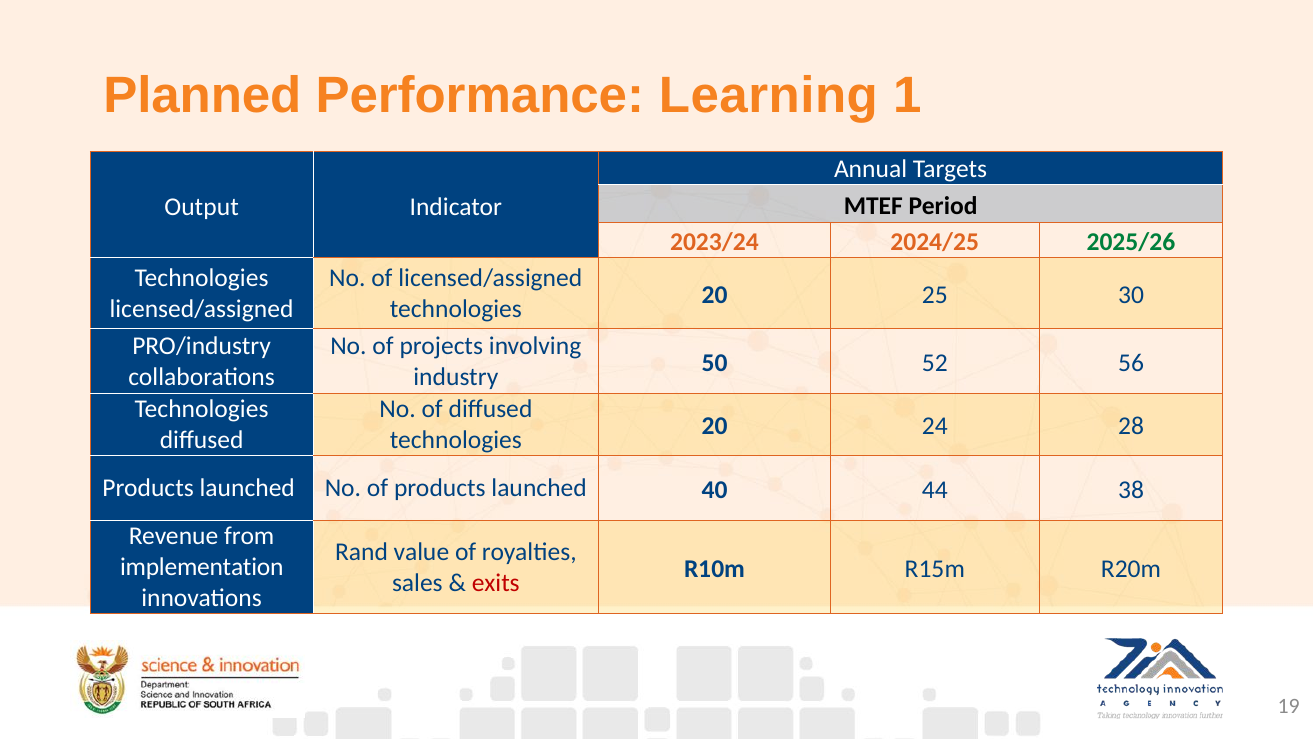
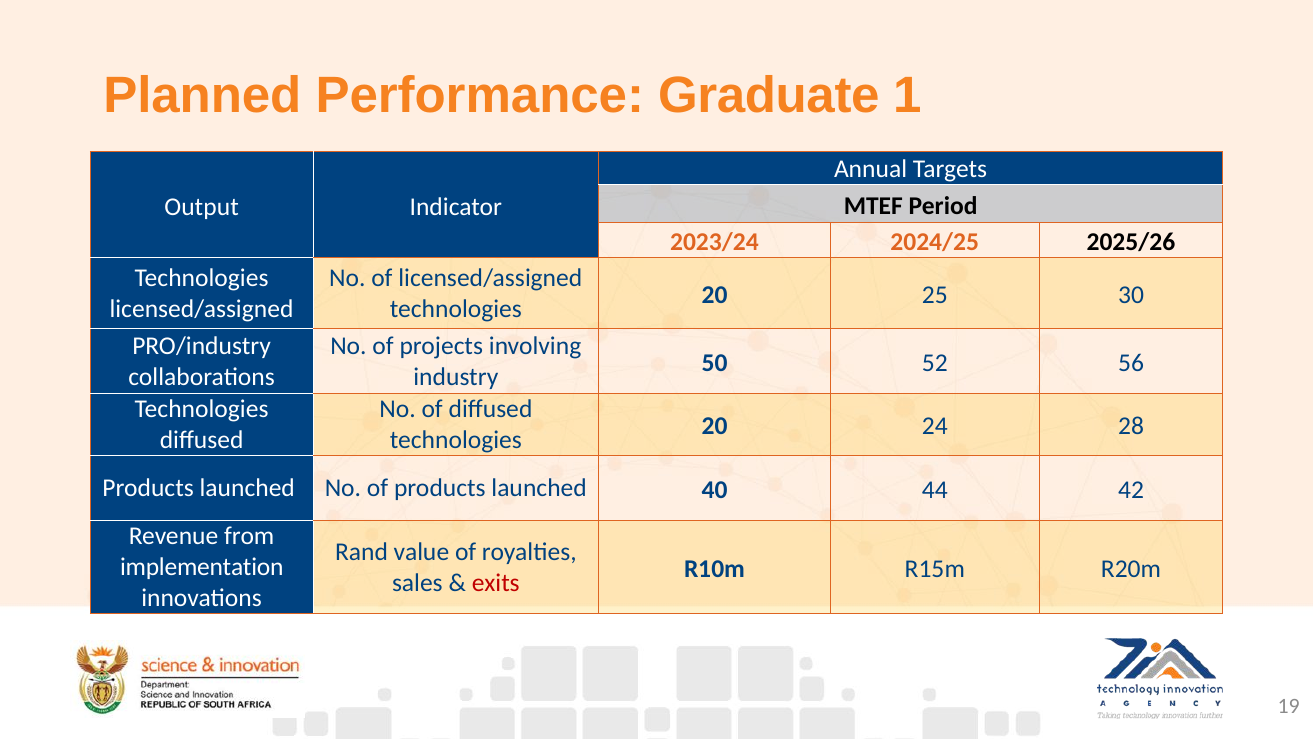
Learning: Learning -> Graduate (769, 96)
2025/26 colour: green -> black (1131, 242)
38: 38 -> 42 (1131, 490)
